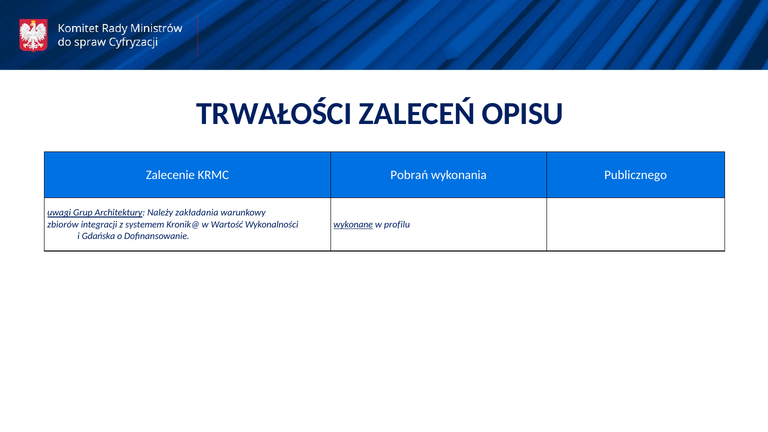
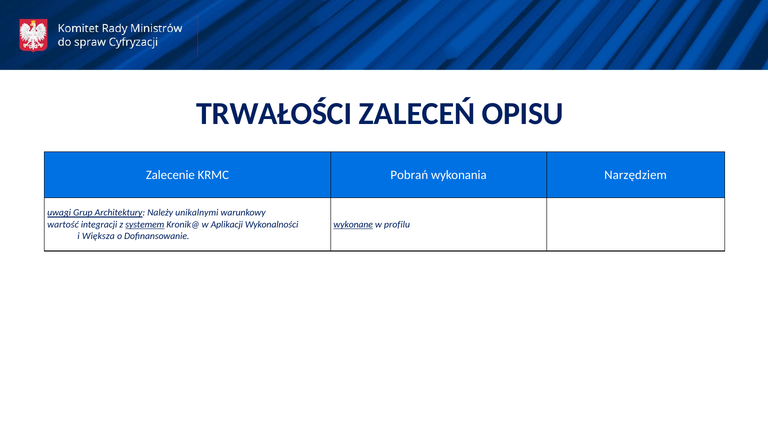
Publicznego: Publicznego -> Narzędziem (636, 175)
zakładania: zakładania -> unikalnymi (197, 213)
zbiorów: zbiorów -> wartość (63, 224)
systemem underline: none -> present (145, 224)
Wartość: Wartość -> Aplikacji (227, 224)
Gdańska: Gdańska -> Większa (98, 236)
